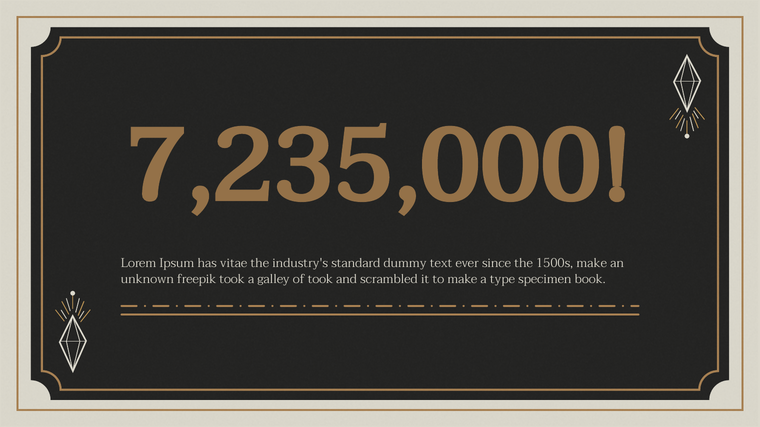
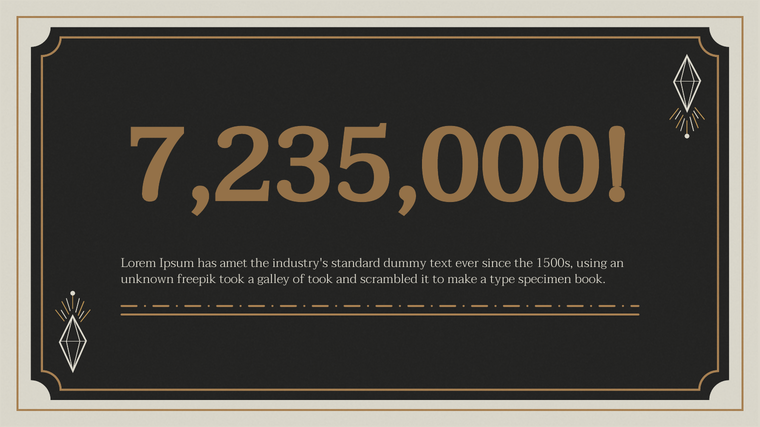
vitae: vitae -> amet (234, 264)
1500s make: make -> using (592, 264)
